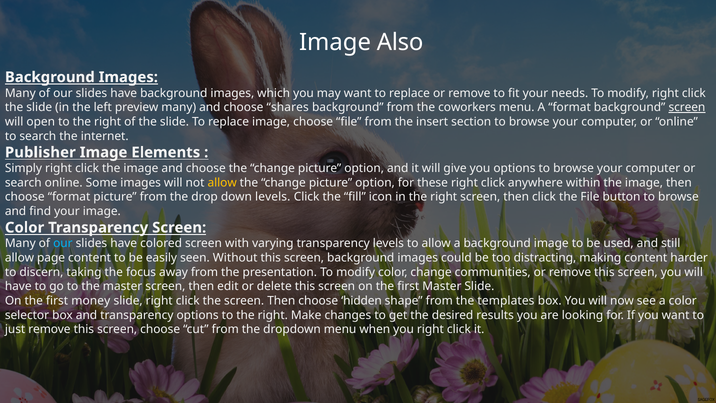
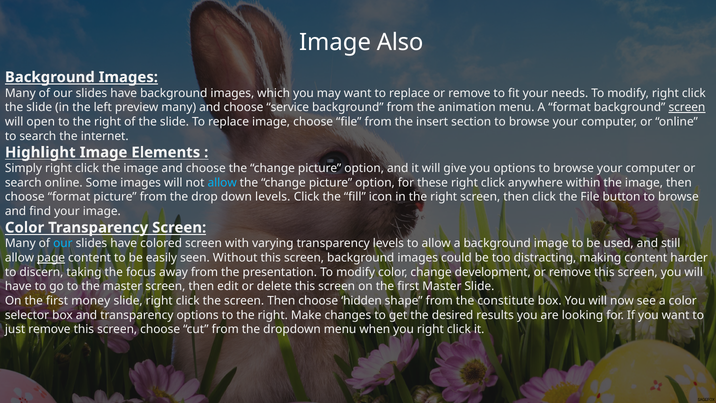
shares: shares -> service (288, 107)
coworkers: coworkers -> animation (467, 107)
Publisher: Publisher -> Highlight (40, 152)
allow colour: yellow -> light blue (222, 183)
page underline: none -> present (51, 258)
communities: communities -> development (493, 272)
templates: templates -> constitute (506, 301)
